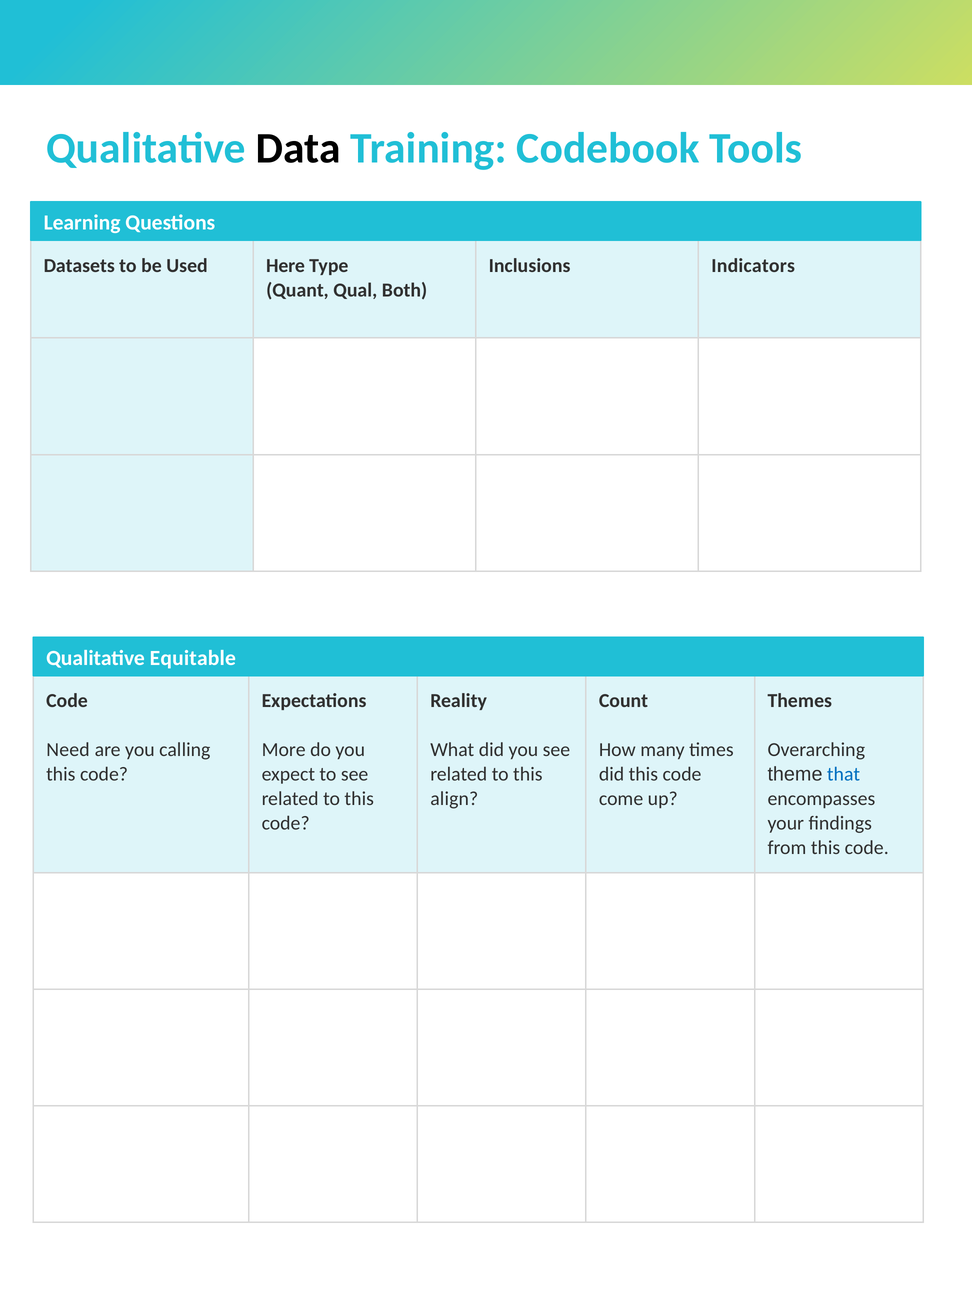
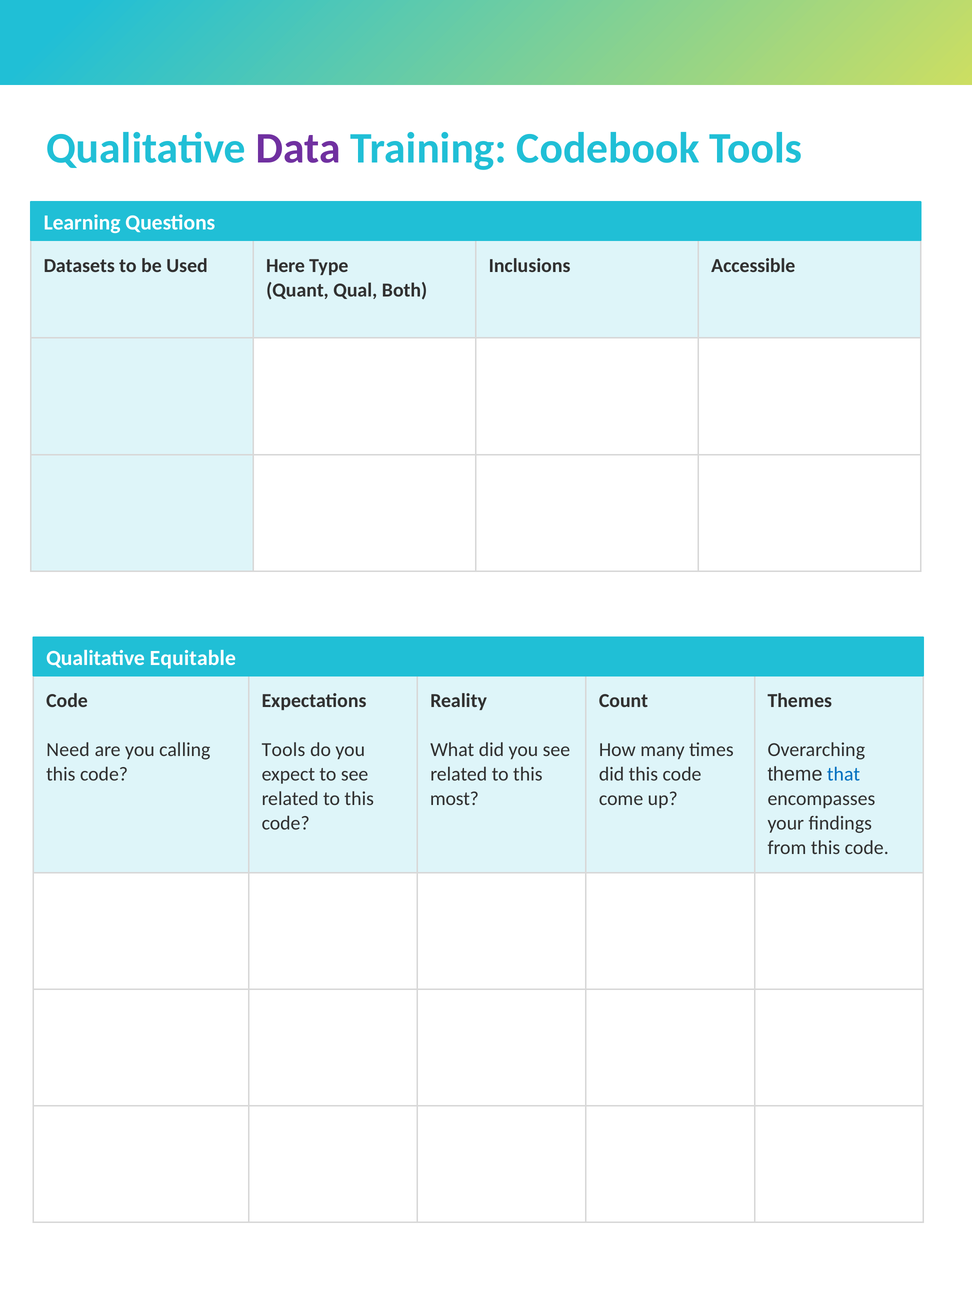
Data colour: black -> purple (298, 148)
Indicators: Indicators -> Accessible (753, 266)
More: More -> Tools (284, 750)
align: align -> most (454, 799)
